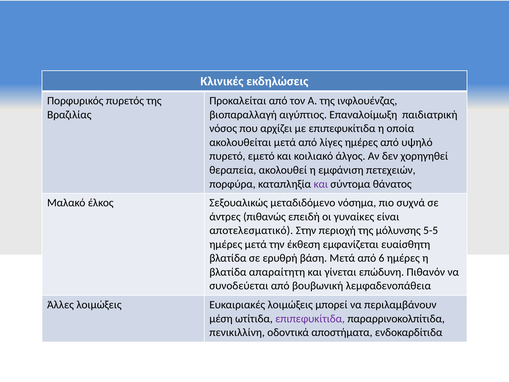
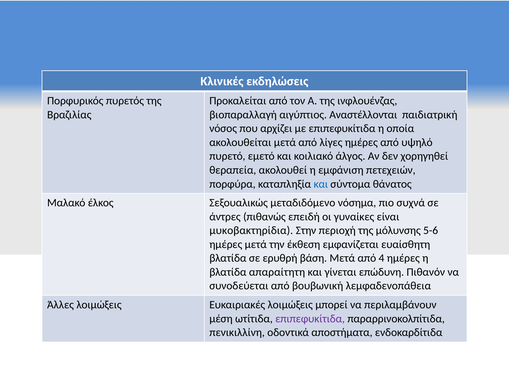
Επαναλοίμωξη: Επαναλοίμωξη -> Αναστέλλονται (363, 115)
και colour: purple -> blue (321, 184)
αποτελεσματικό: αποτελεσματικό -> μυκοβακτηρίδια (251, 230)
5-5: 5-5 -> 5-6 (431, 230)
6: 6 -> 4 (382, 258)
